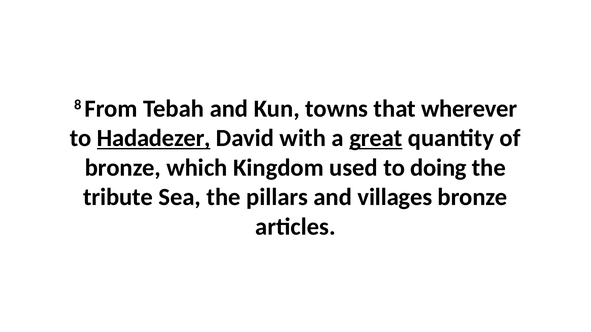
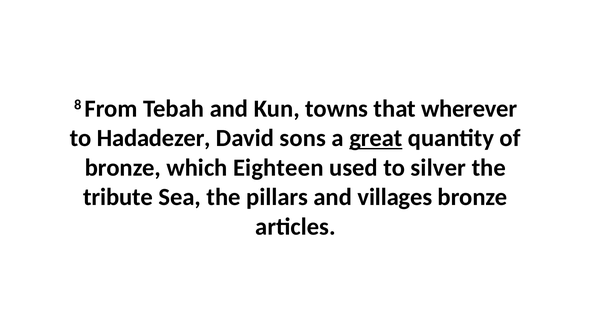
Hadadezer underline: present -> none (154, 138)
with: with -> sons (303, 138)
Kingdom: Kingdom -> Eighteen (278, 168)
doing: doing -> silver (438, 168)
